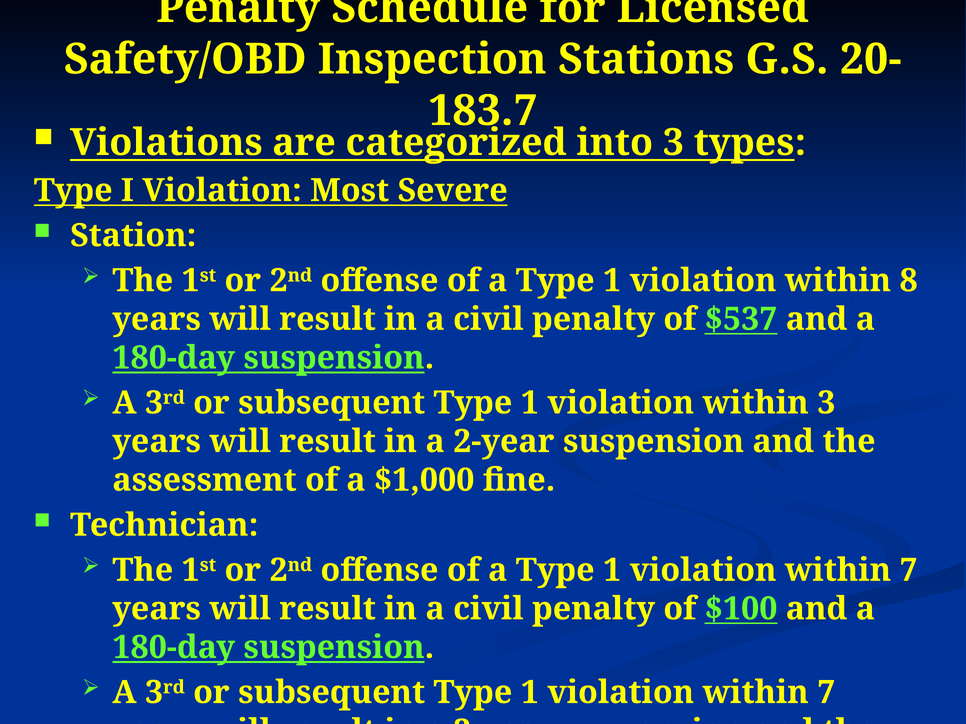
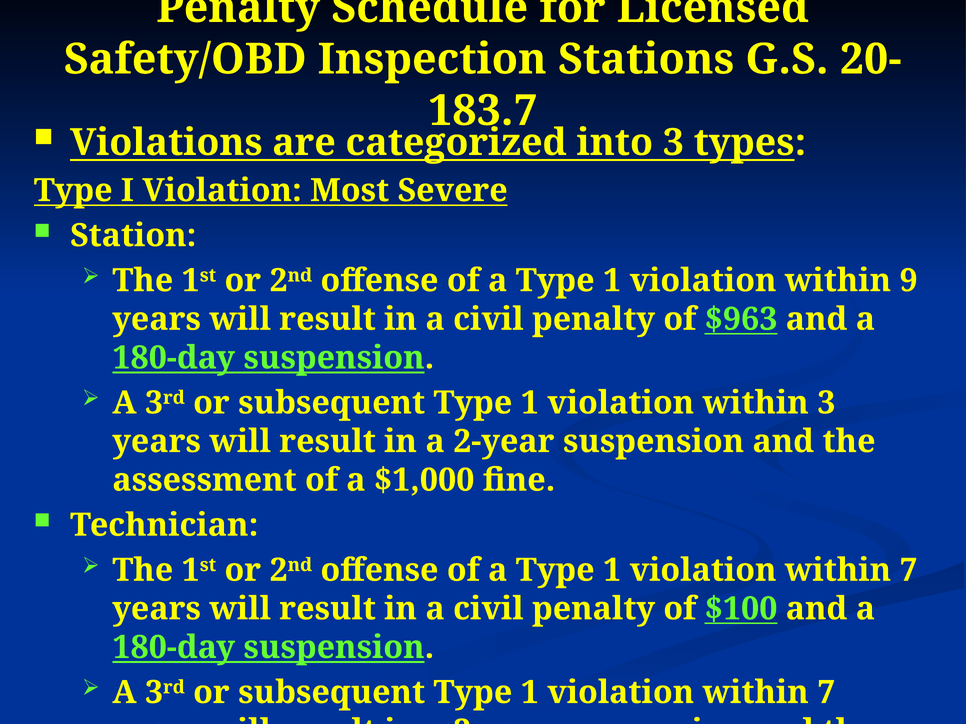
8: 8 -> 9 (909, 281)
$537: $537 -> $963 (741, 319)
